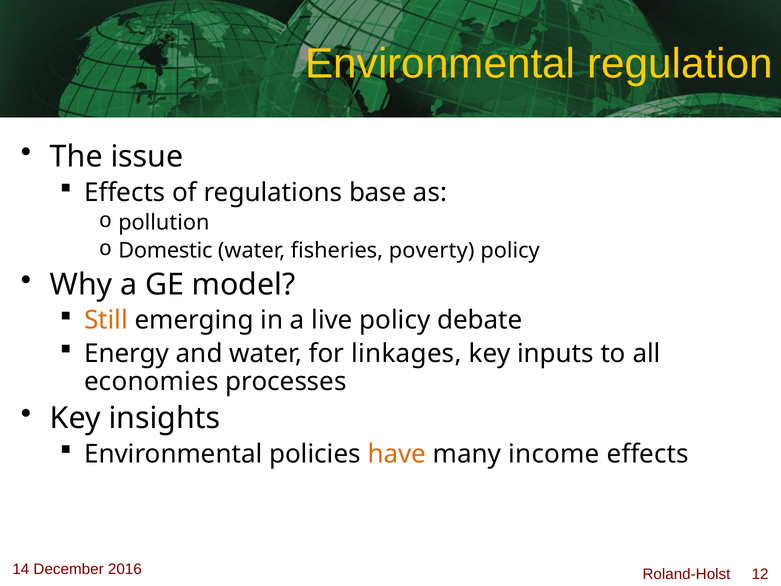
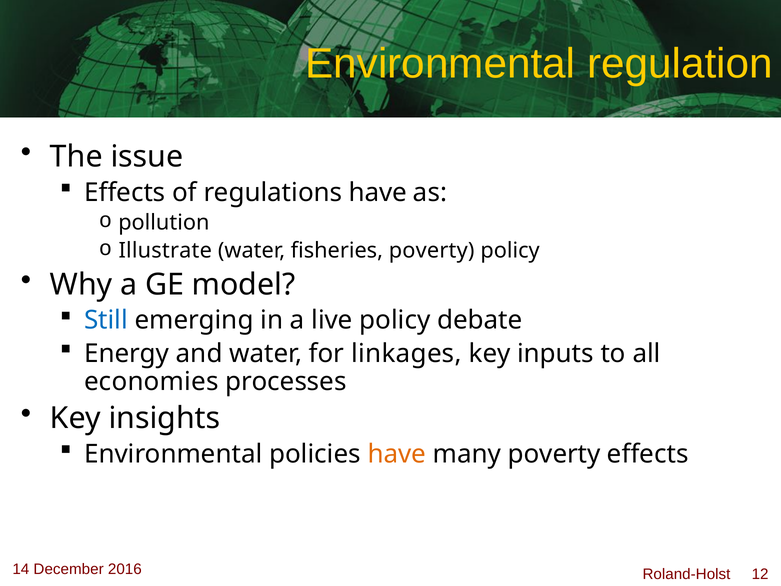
regulations base: base -> have (378, 192)
Domestic: Domestic -> Illustrate (165, 250)
Still colour: orange -> blue (106, 320)
many income: income -> poverty (554, 454)
